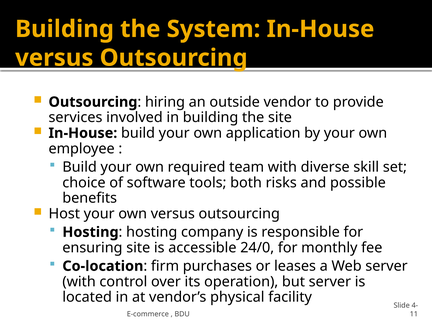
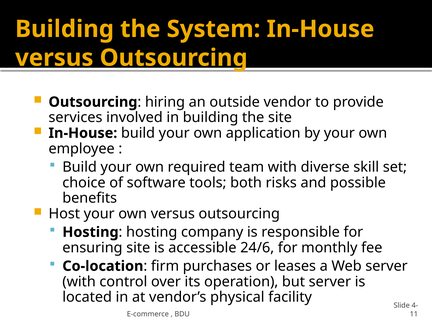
24/0: 24/0 -> 24/6 (257, 248)
